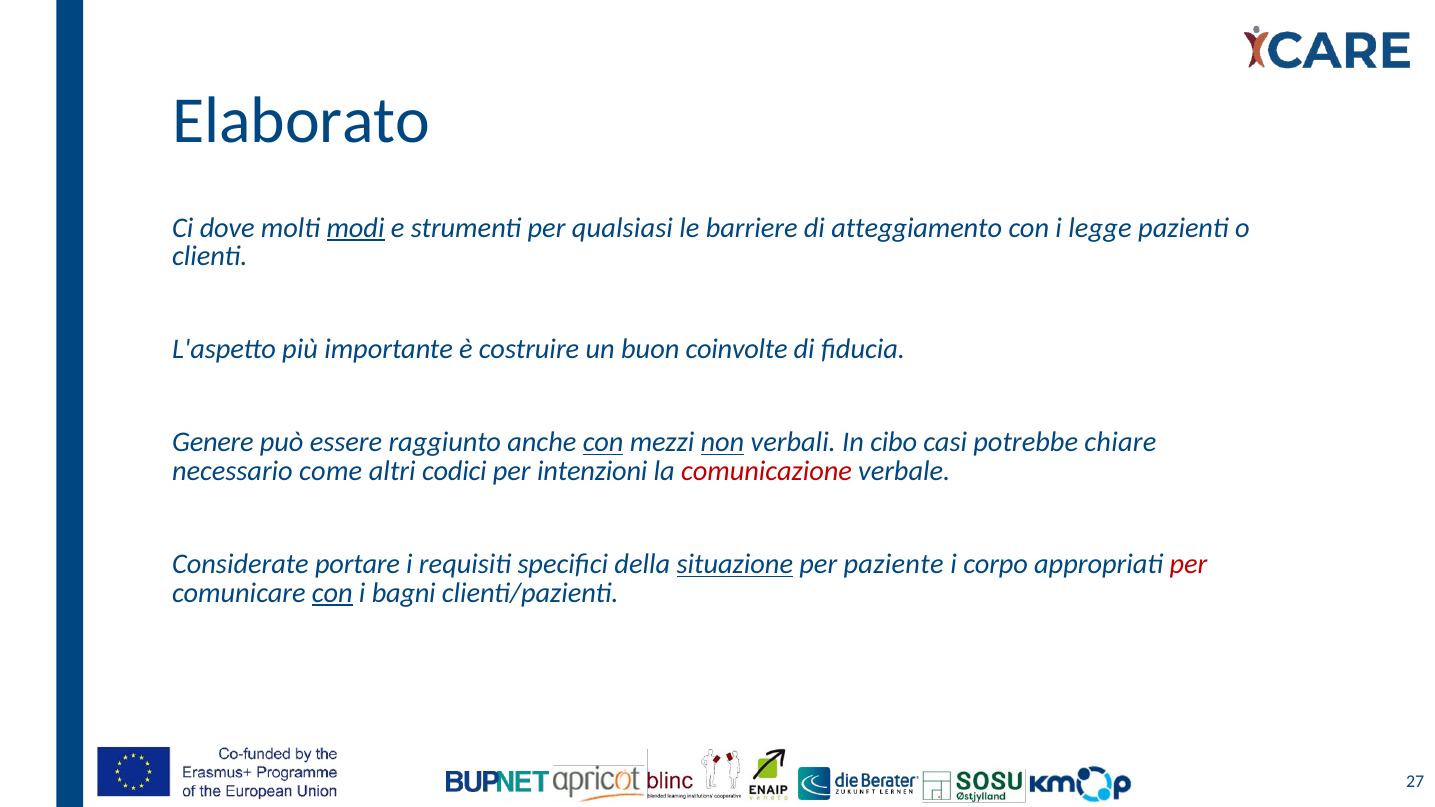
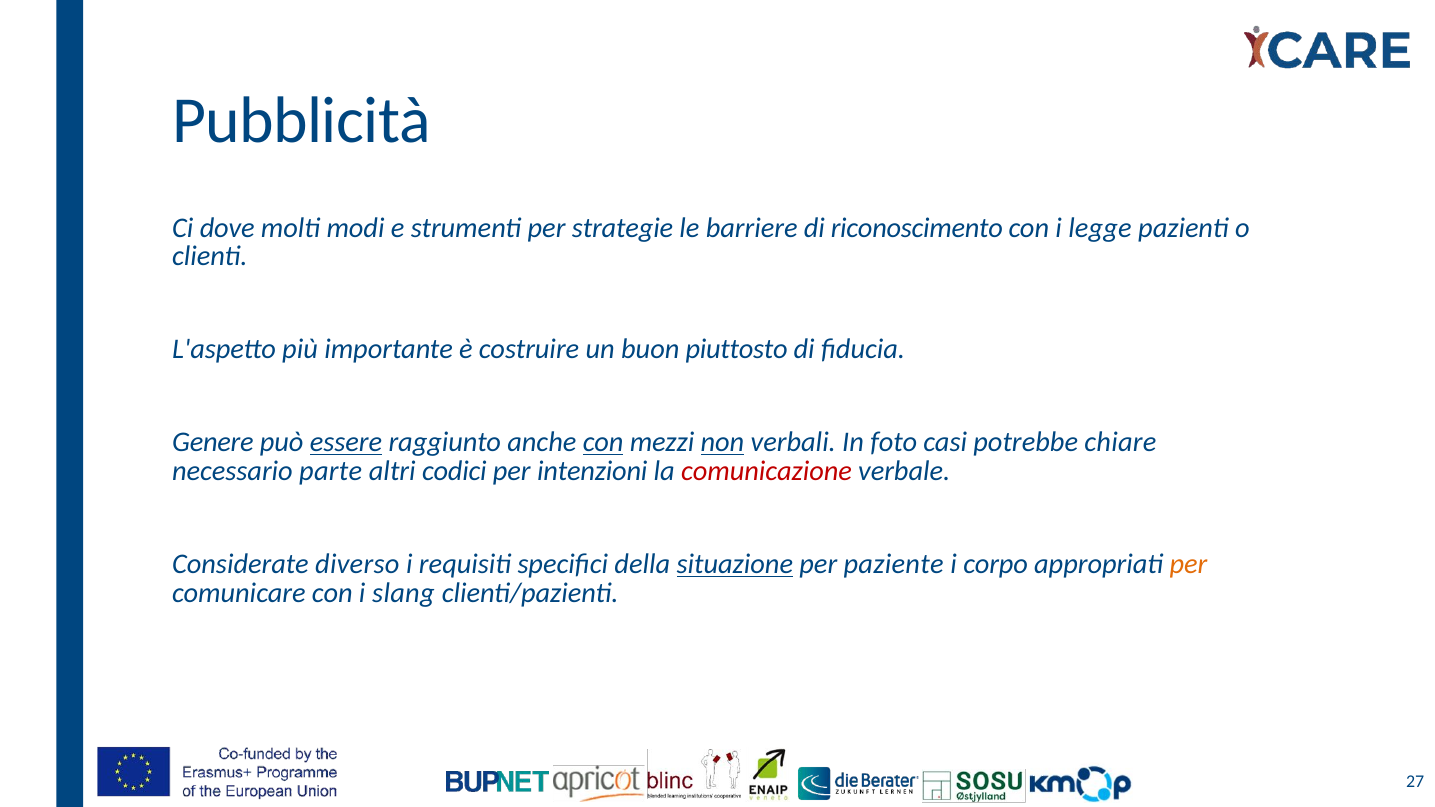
Elaborato: Elaborato -> Pubblicità (302, 121)
modi underline: present -> none (356, 228)
qualsiasi: qualsiasi -> strategie (623, 228)
atteggiamento: atteggiamento -> riconoscimento (917, 228)
coinvolte: coinvolte -> piuttosto (737, 350)
essere underline: none -> present (346, 443)
cibo: cibo -> foto (894, 443)
come: come -> parte (331, 471)
portare: portare -> diverso (357, 564)
per colour: red -> orange (1188, 564)
con underline: present -> none (332, 593)
bagni: bagni -> slang (403, 593)
